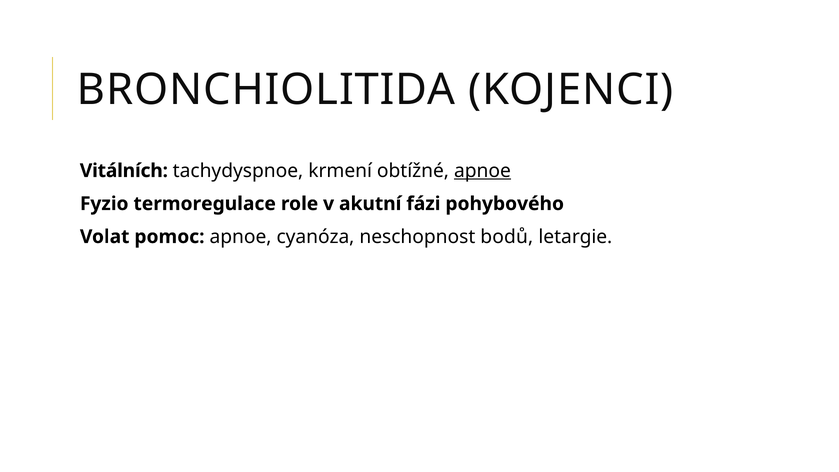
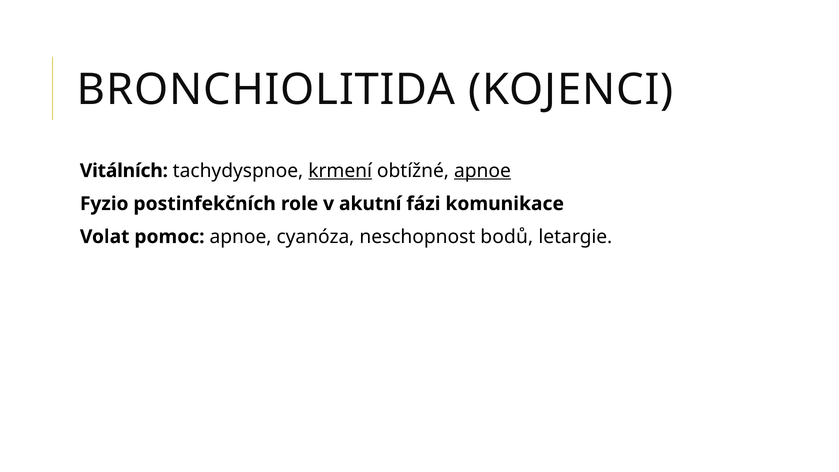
krmení underline: none -> present (340, 171)
termoregulace: termoregulace -> postinfekčních (205, 204)
pohybového: pohybového -> komunikace (505, 204)
